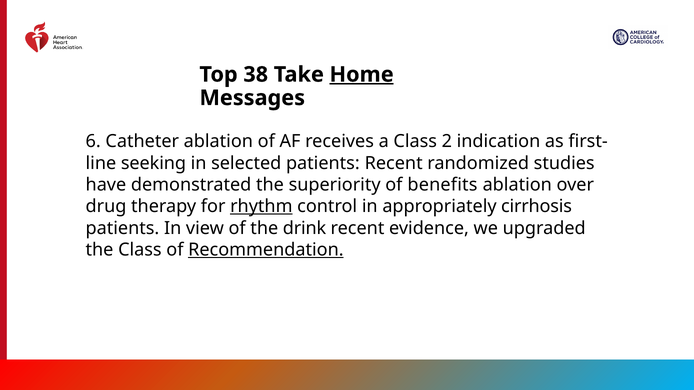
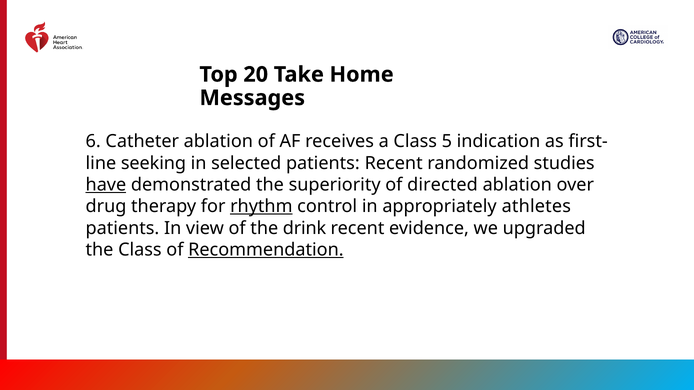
38: 38 -> 20 (256, 75)
Home underline: present -> none (362, 75)
2: 2 -> 5 (447, 142)
have underline: none -> present (106, 185)
benefits: benefits -> directed (443, 185)
cirrhosis: cirrhosis -> athletes (536, 207)
